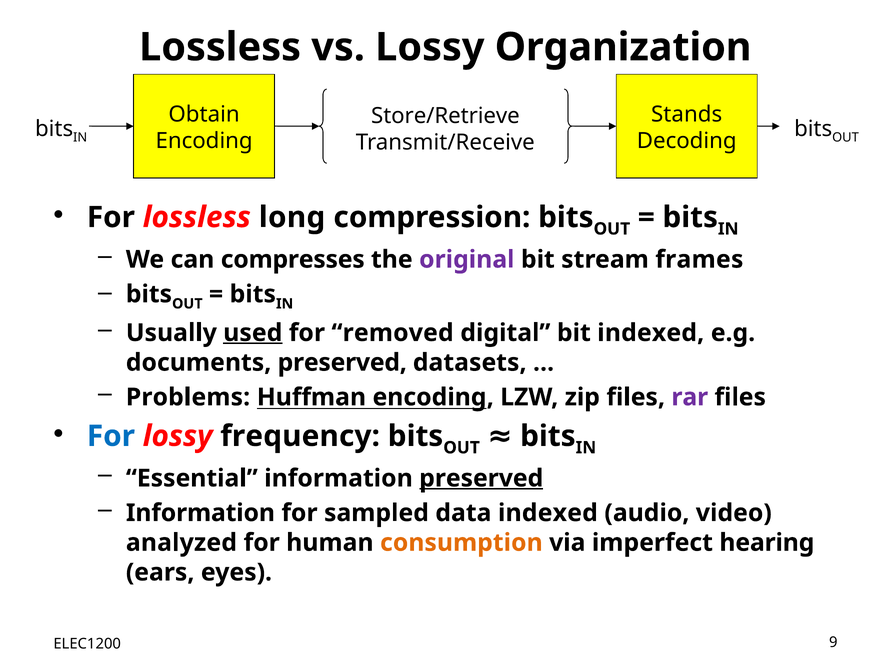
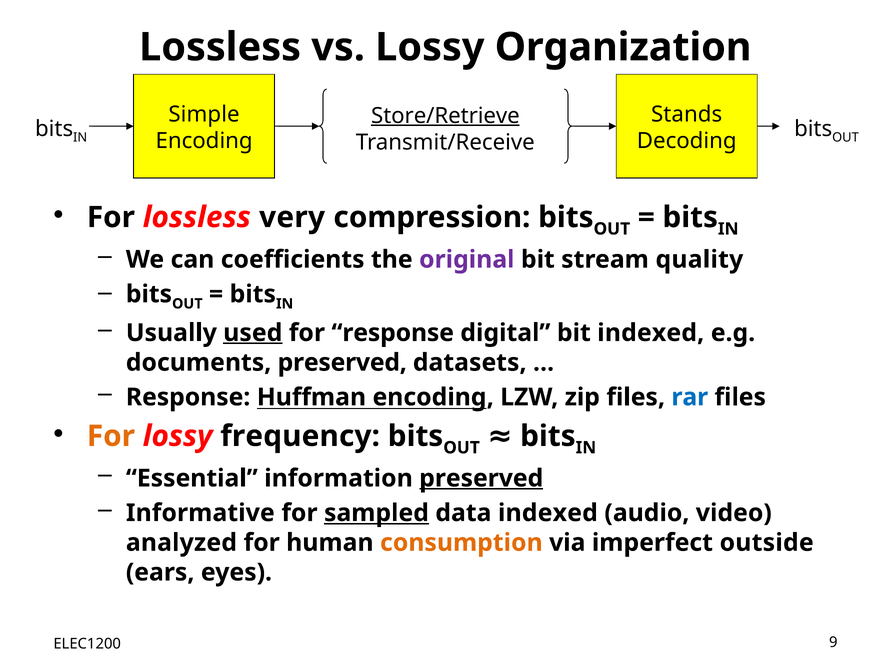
Obtain: Obtain -> Simple (204, 114)
Store/Retrieve underline: none -> present (445, 116)
long: long -> very (292, 217)
compresses: compresses -> coefficients (293, 260)
frames: frames -> quality (699, 260)
for removed: removed -> response (393, 333)
Problems: Problems -> Response (188, 397)
rar colour: purple -> blue (690, 397)
For colour: blue -> orange (111, 436)
Information: Information -> Informative (200, 513)
sampled underline: none -> present (376, 513)
hearing: hearing -> outside (767, 543)
